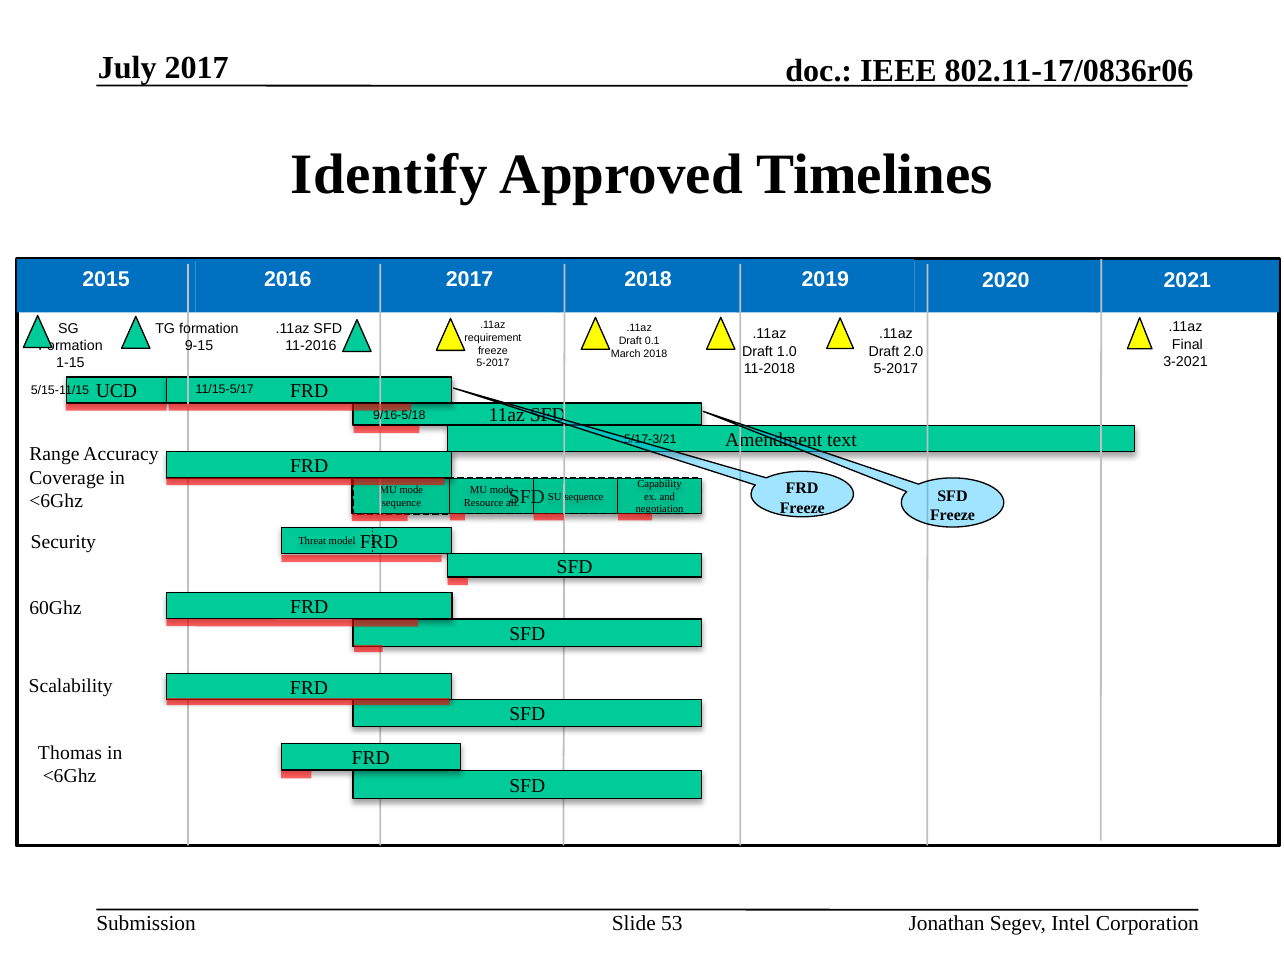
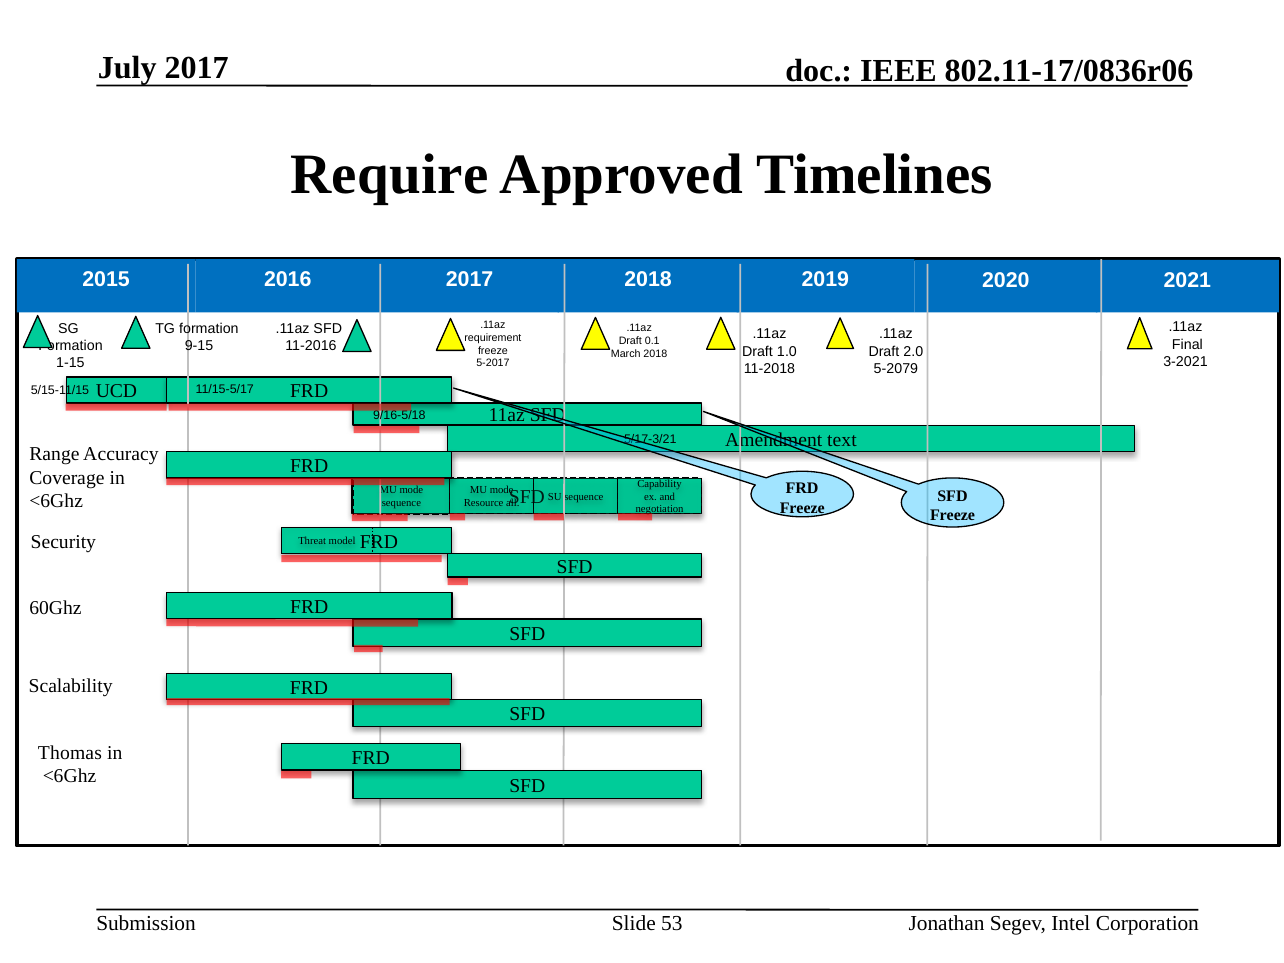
Identify: Identify -> Require (389, 175)
5-2017: 5-2017 -> 5-2079 (896, 368)
